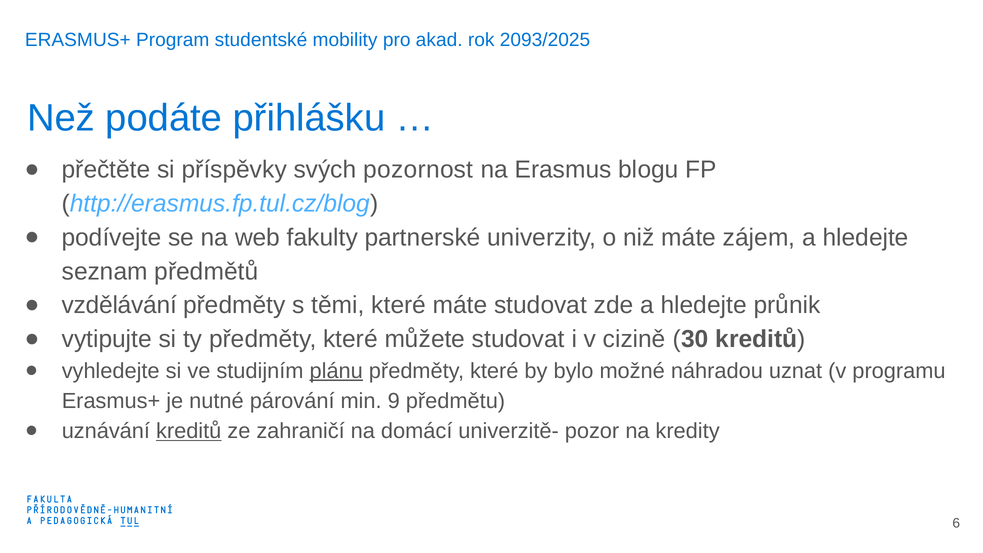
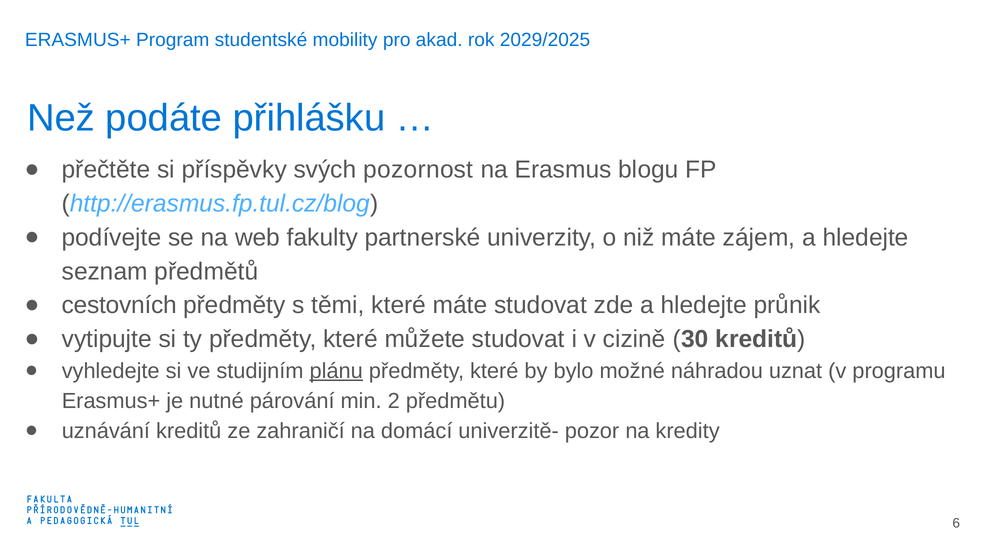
2093/2025: 2093/2025 -> 2029/2025 (545, 40)
vzdělávání: vzdělávání -> cestovních (119, 305)
9: 9 -> 2 (394, 401)
kreditů underline: present -> none (189, 431)
